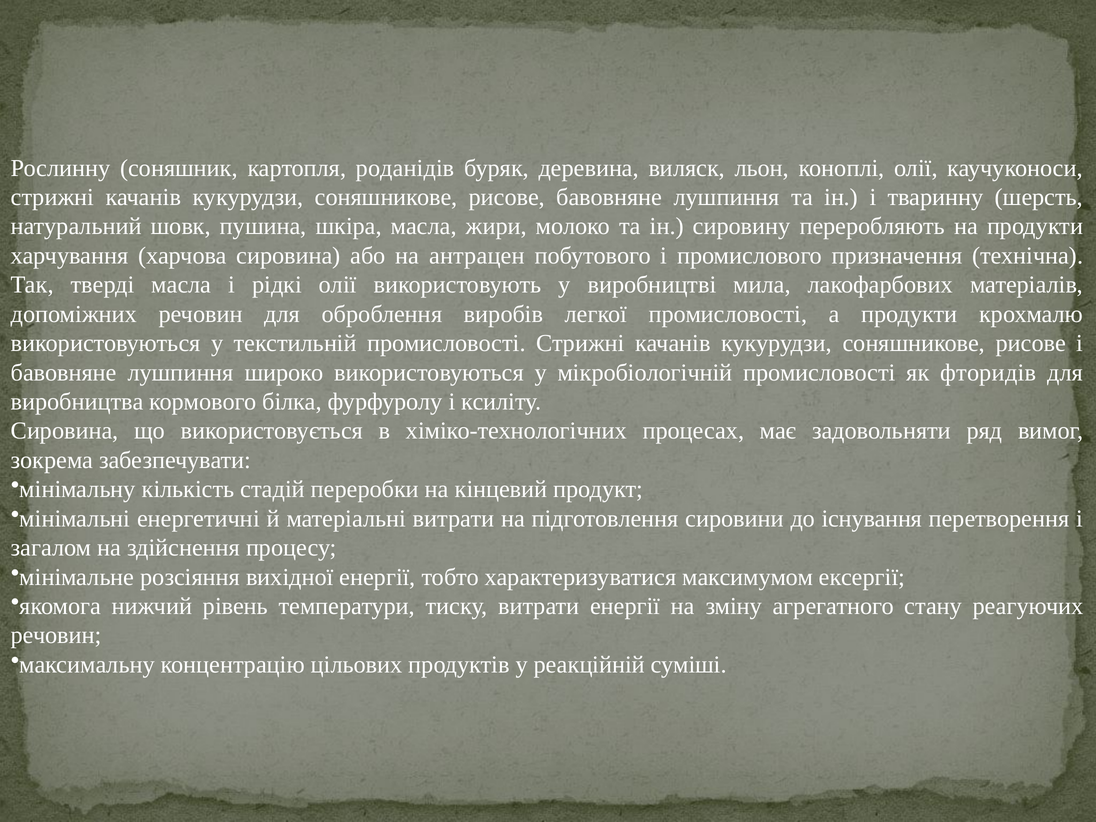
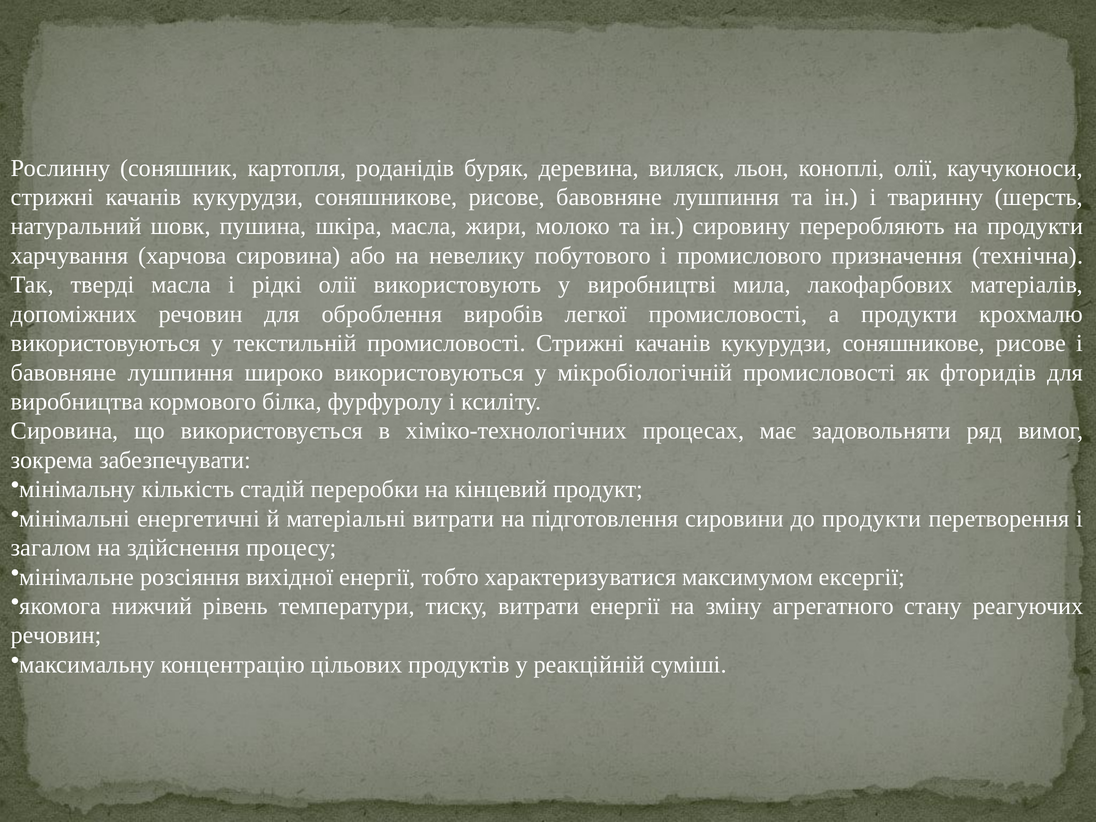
антрацен: антрацен -> невелику (477, 256)
до існування: існування -> продукти (872, 519)
